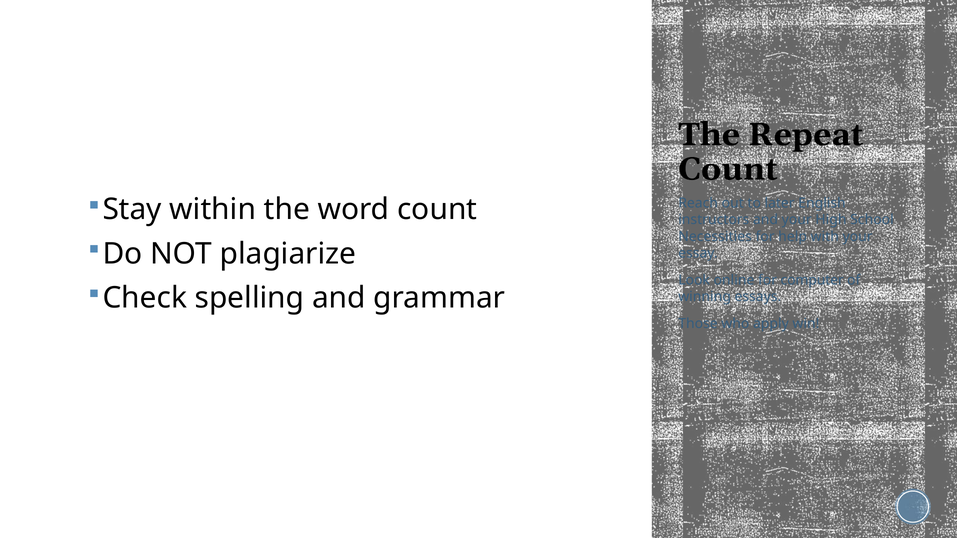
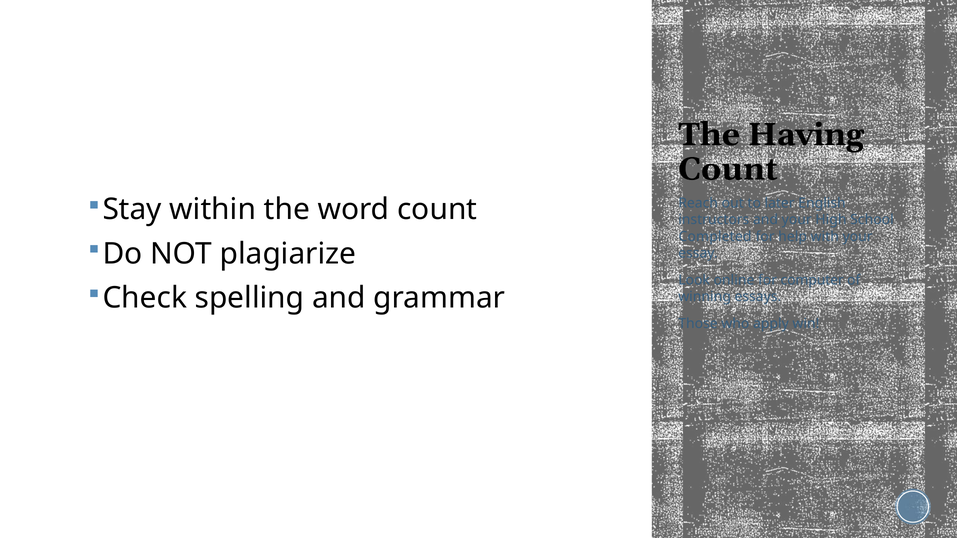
Repeat: Repeat -> Having (806, 135)
Necessities: Necessities -> Completed (715, 237)
